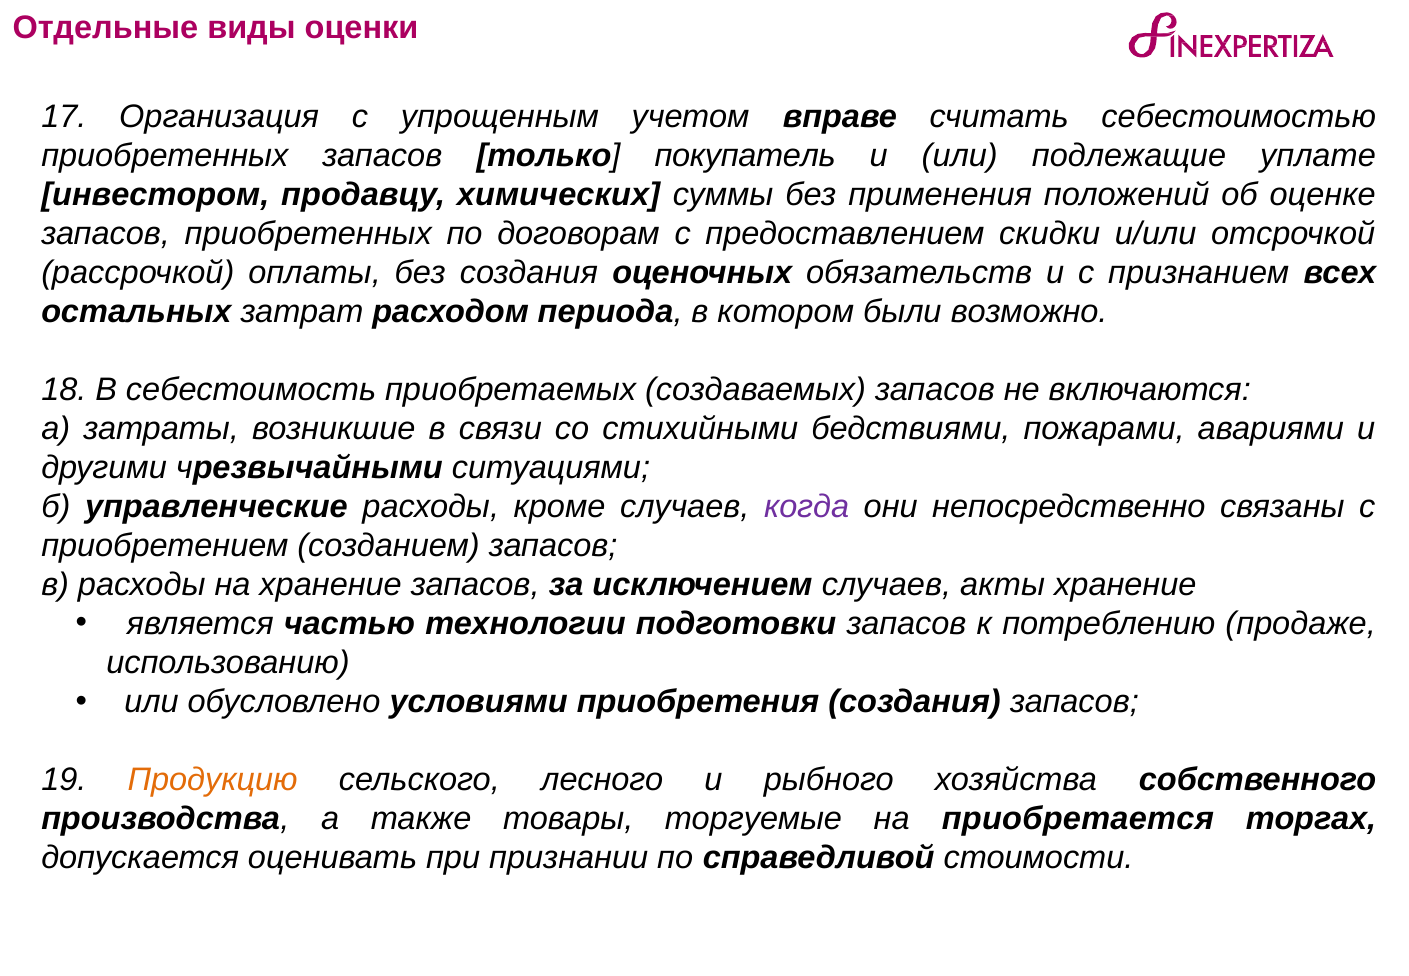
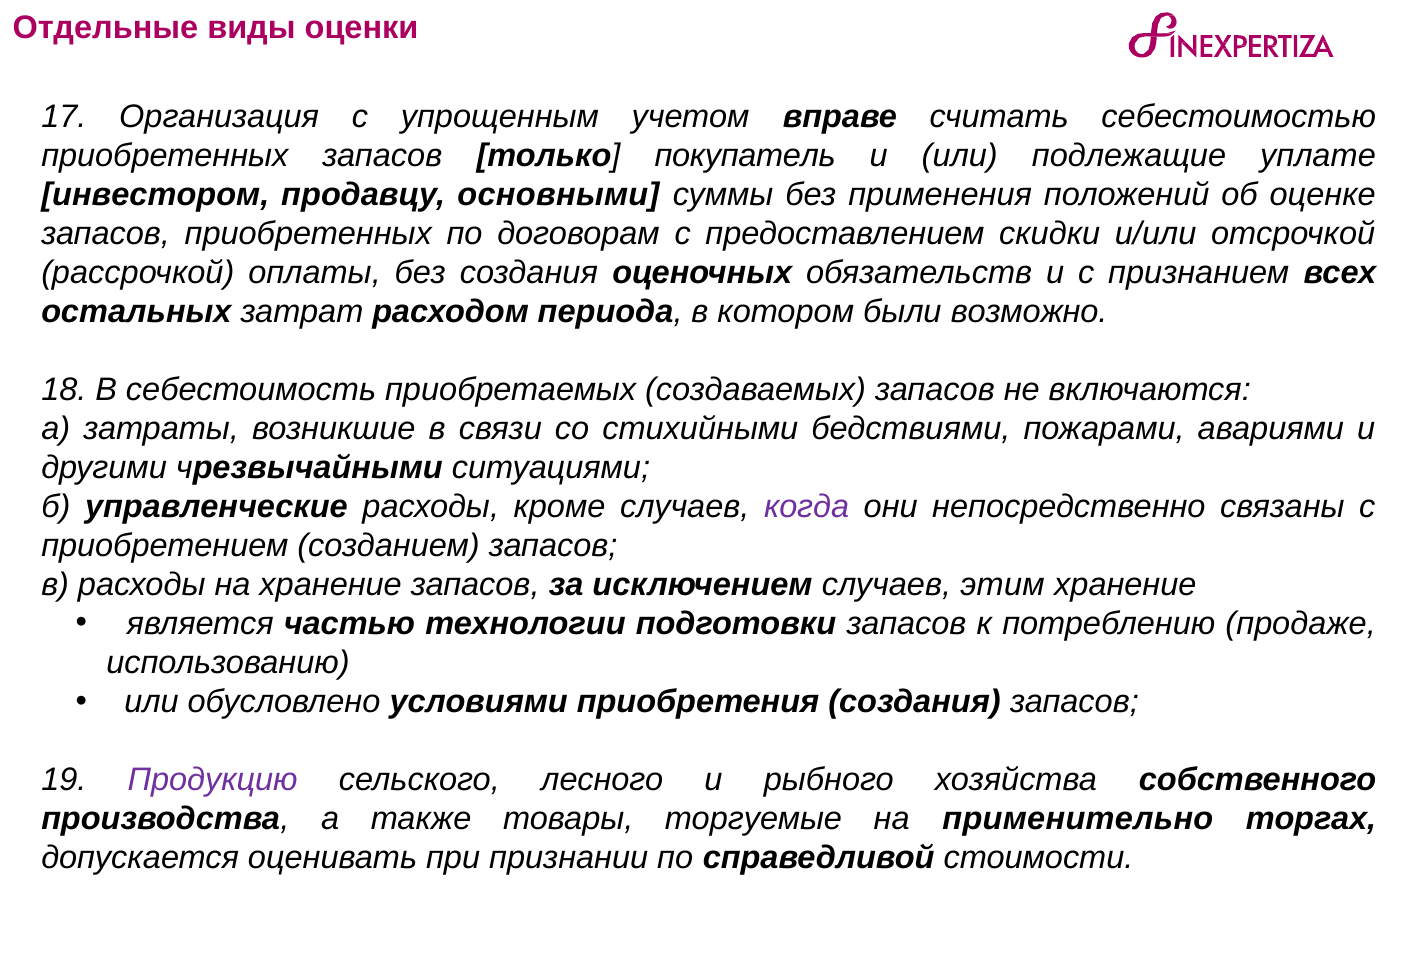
химических: химических -> основными (558, 194)
акты: акты -> этим (1002, 585)
Продукцию colour: orange -> purple (213, 780)
приобретается: приобретается -> применительно (1078, 819)
